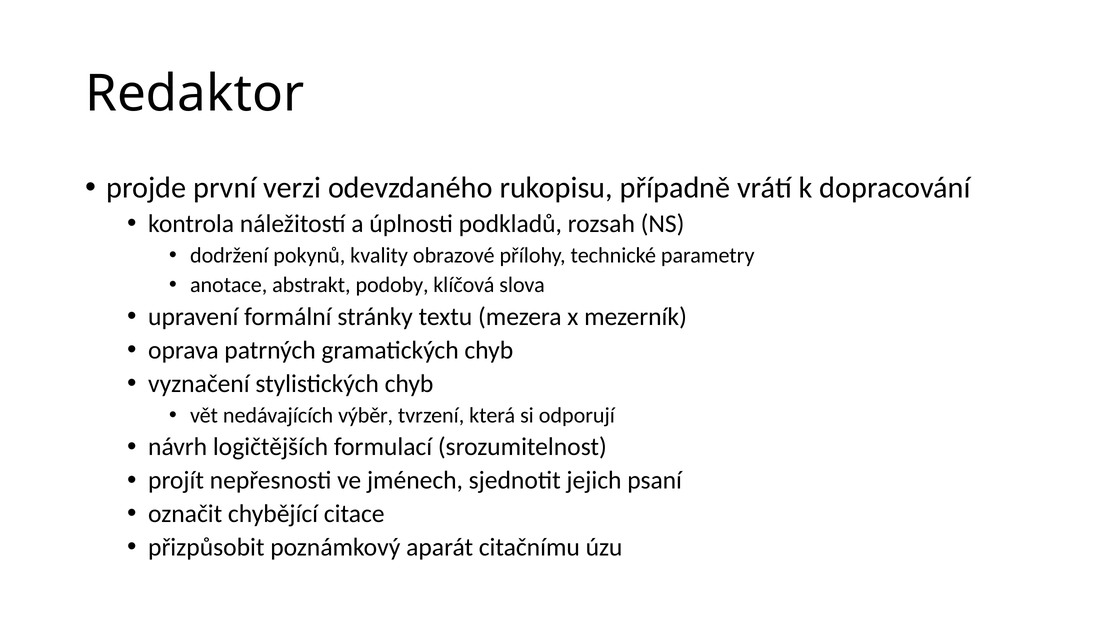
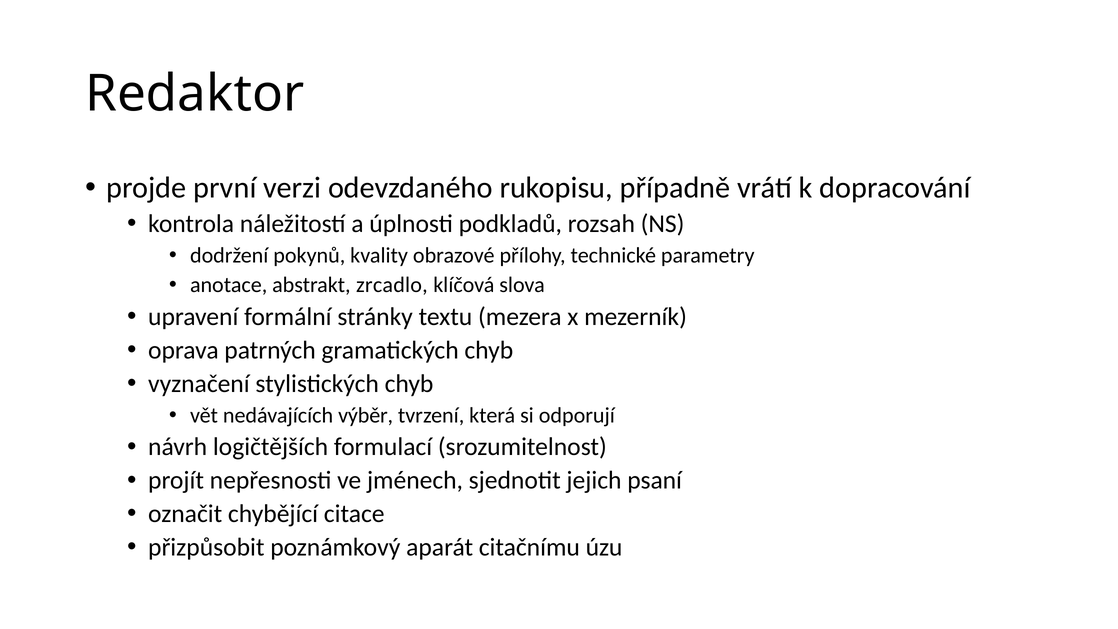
podoby: podoby -> zrcadlo (392, 285)
